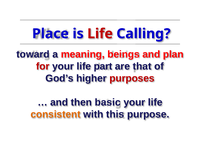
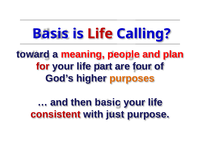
Place: Place -> Basis (50, 34)
beings: beings -> people (124, 54)
that: that -> four (142, 66)
purposes colour: red -> orange (132, 78)
consistent colour: orange -> red (56, 114)
this: this -> just (115, 114)
